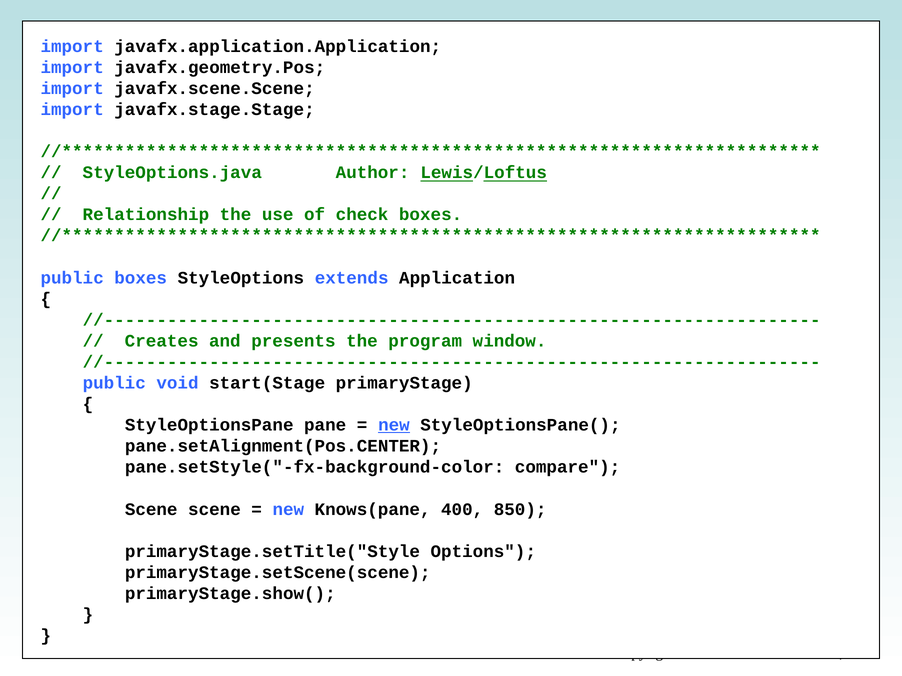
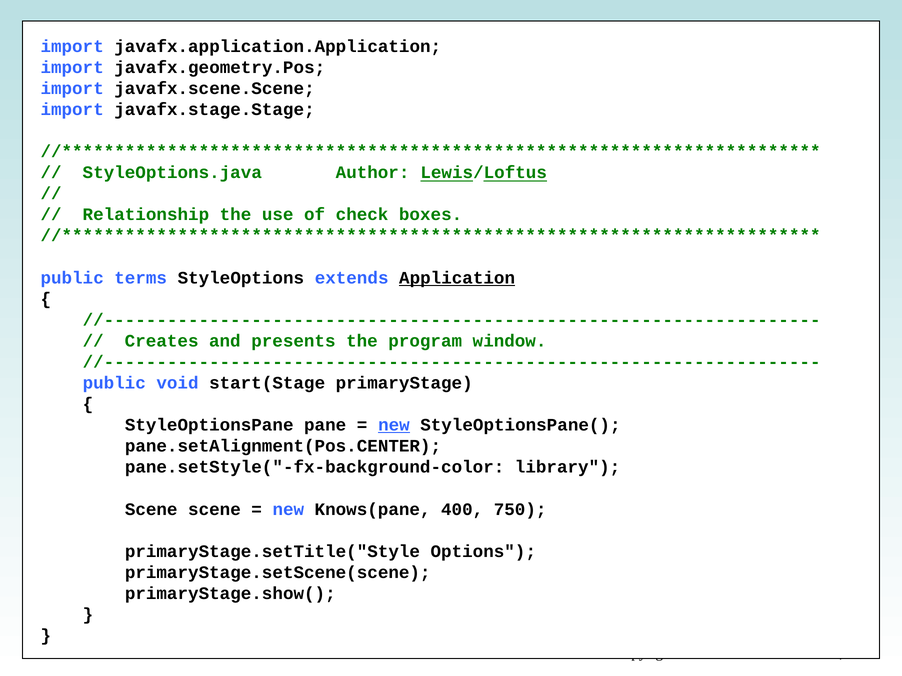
public boxes: boxes -> terms (141, 278)
Application underline: none -> present (457, 278)
compare: compare -> library (568, 468)
850: 850 -> 750 (520, 510)
